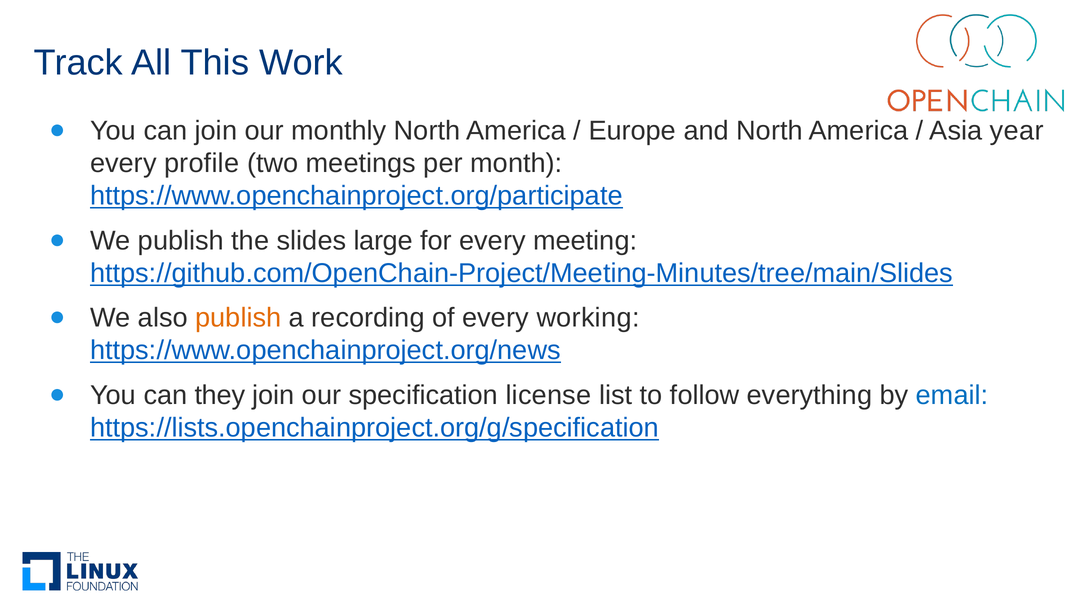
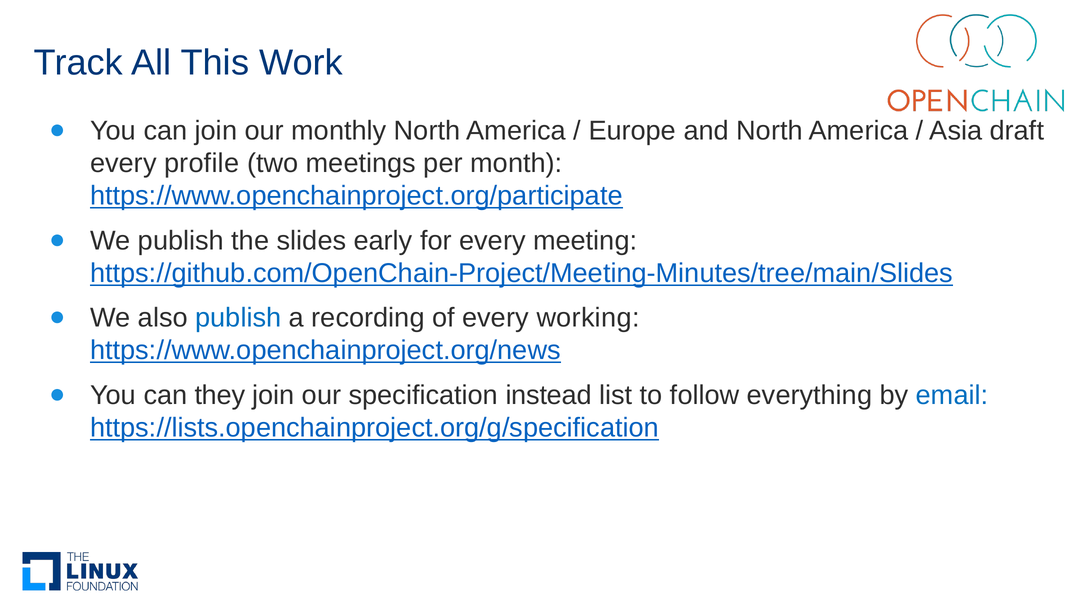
year: year -> draft (1017, 131)
large: large -> early (383, 241)
publish colour: orange -> blue (238, 318)
license: license -> instead (549, 395)
